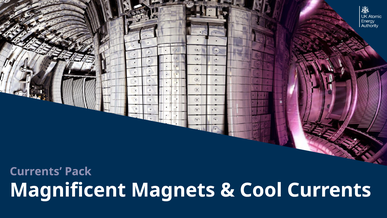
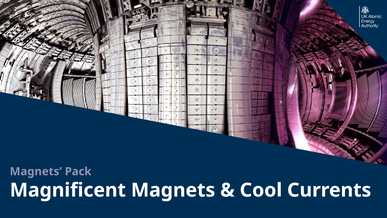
Currents: Currents -> Magnets (36, 171)
